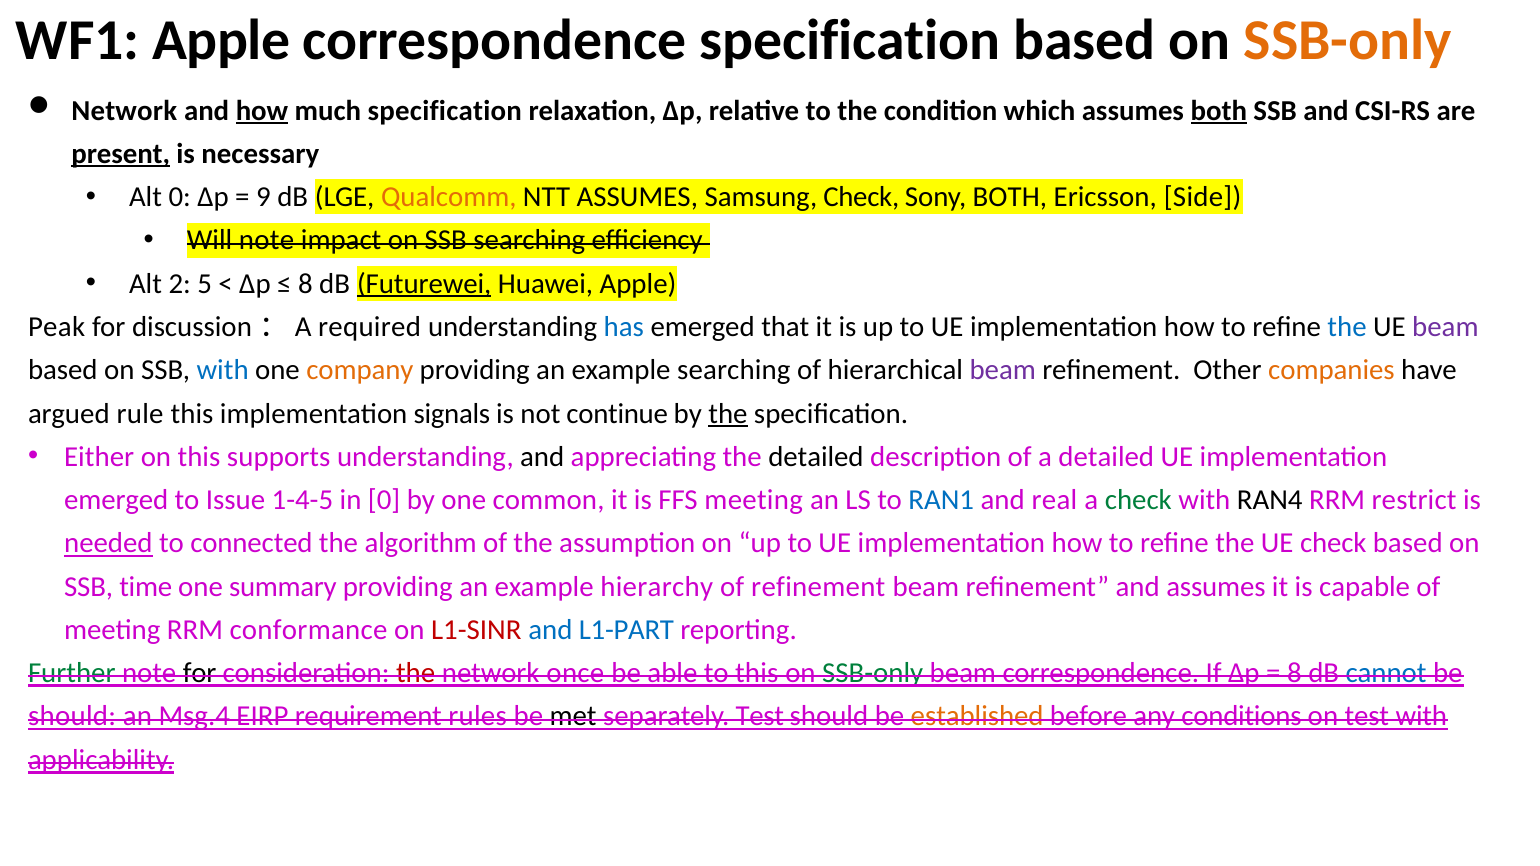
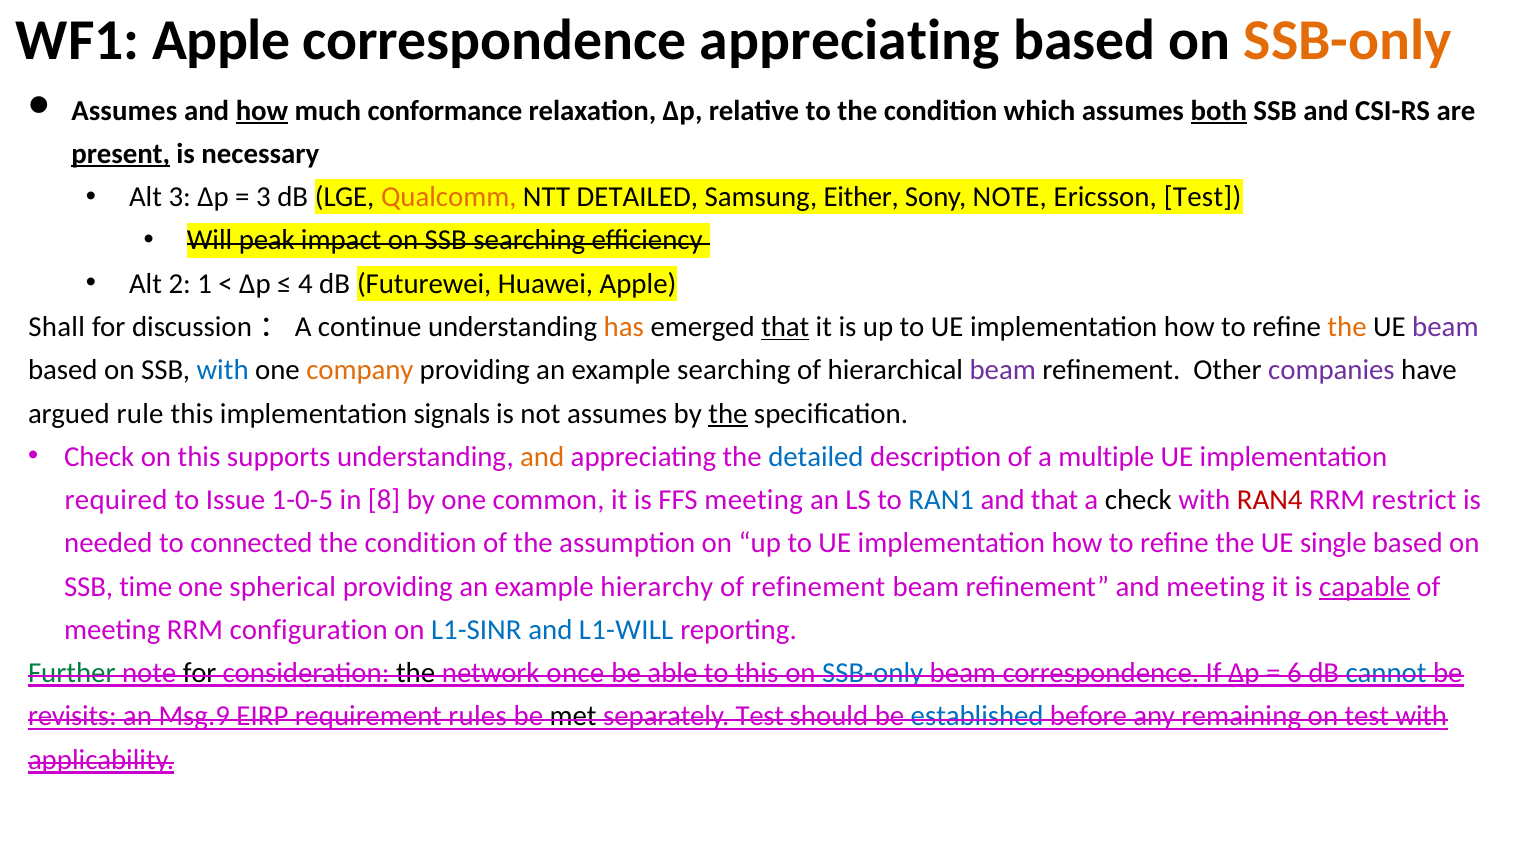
correspondence specification: specification -> appreciating (850, 40)
Network: Network -> Assumes (124, 111)
much specification: specification -> conformance (445, 111)
Alt 0: 0 -> 3 (180, 197)
9: 9 -> 3 (263, 197)
NTT ASSUMES: ASSUMES -> DETAILED (637, 197)
Samsung Check: Check -> Either (861, 197)
Sony BOTH: BOTH -> NOTE (1010, 197)
Ericsson Side: Side -> Test (1203, 197)
Will note: note -> peak (267, 240)
5: 5 -> 1 (205, 284)
8: 8 -> 4 (305, 284)
Futurewei underline: present -> none (424, 284)
Peak: Peak -> Shall (57, 327)
required: required -> continue (370, 327)
has colour: blue -> orange (624, 327)
that underline: none -> present (785, 327)
the colour: blue -> orange (1347, 327)
companies colour: orange -> purple (1331, 370)
not continue: continue -> assumes (617, 414)
Either: Either -> Check (99, 457)
and colour: black -> orange (542, 457)
detailed colour: black -> blue (816, 457)
a detailed: detailed -> multiple (1106, 457)
emerged: emerged -> required (116, 500)
1-4-5: 1-4-5 -> 1-0-5 (302, 500)
in 0: 0 -> 8 (384, 500)
and real: real -> that (1055, 500)
check colour: green -> black (1138, 500)
RAN4 colour: black -> red (1270, 500)
needed underline: present -> none (108, 544)
algorithm: algorithm -> condition (421, 544)
UE check: check -> single (1333, 544)
summary: summary -> spherical (283, 587)
and assumes: assumes -> meeting (1216, 587)
capable underline: none -> present (1365, 587)
conformance: conformance -> configuration (309, 630)
L1-SINR colour: red -> blue (476, 630)
L1-PART: L1-PART -> L1-WILL (626, 630)
the colour: red -> black (416, 673)
SSB-only colour: green -> blue (873, 673)
8: 8 -> 6 (1294, 673)
should: should -> revisits (72, 717)
Msg.4: Msg.4 -> Msg.9 (194, 717)
established colour: orange -> blue (977, 717)
conditions: conditions -> remaining (1241, 717)
